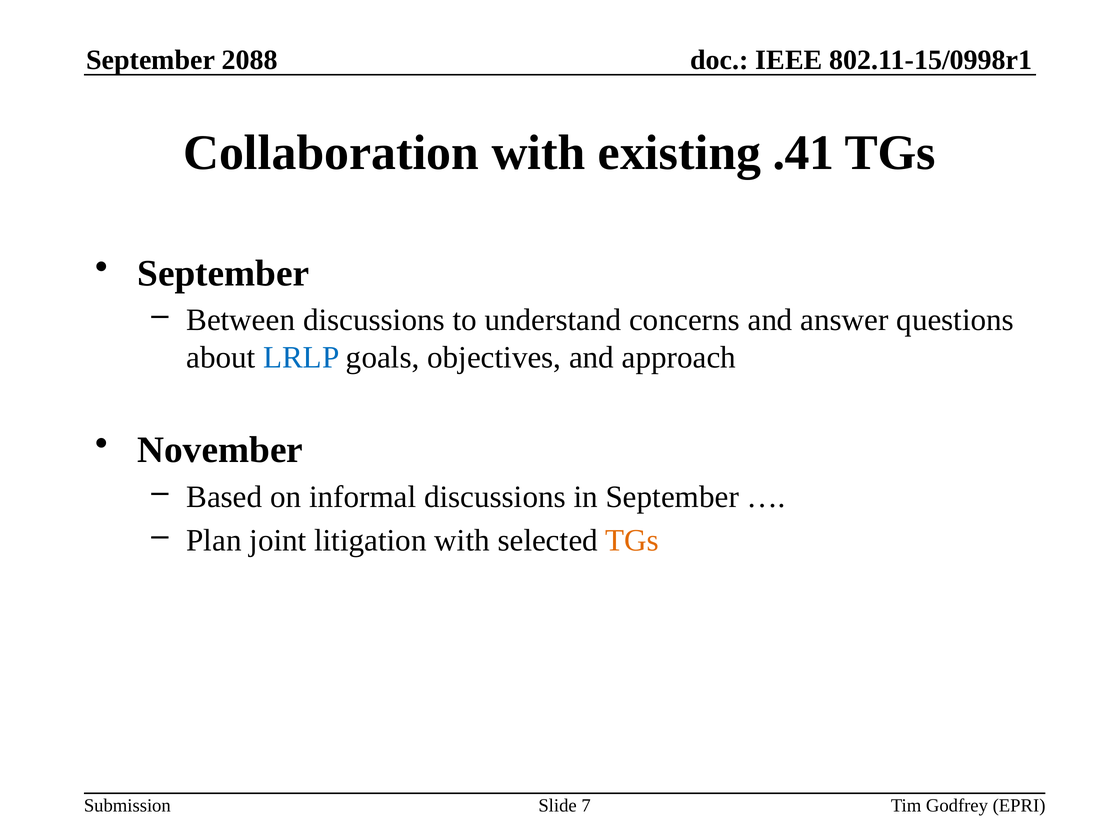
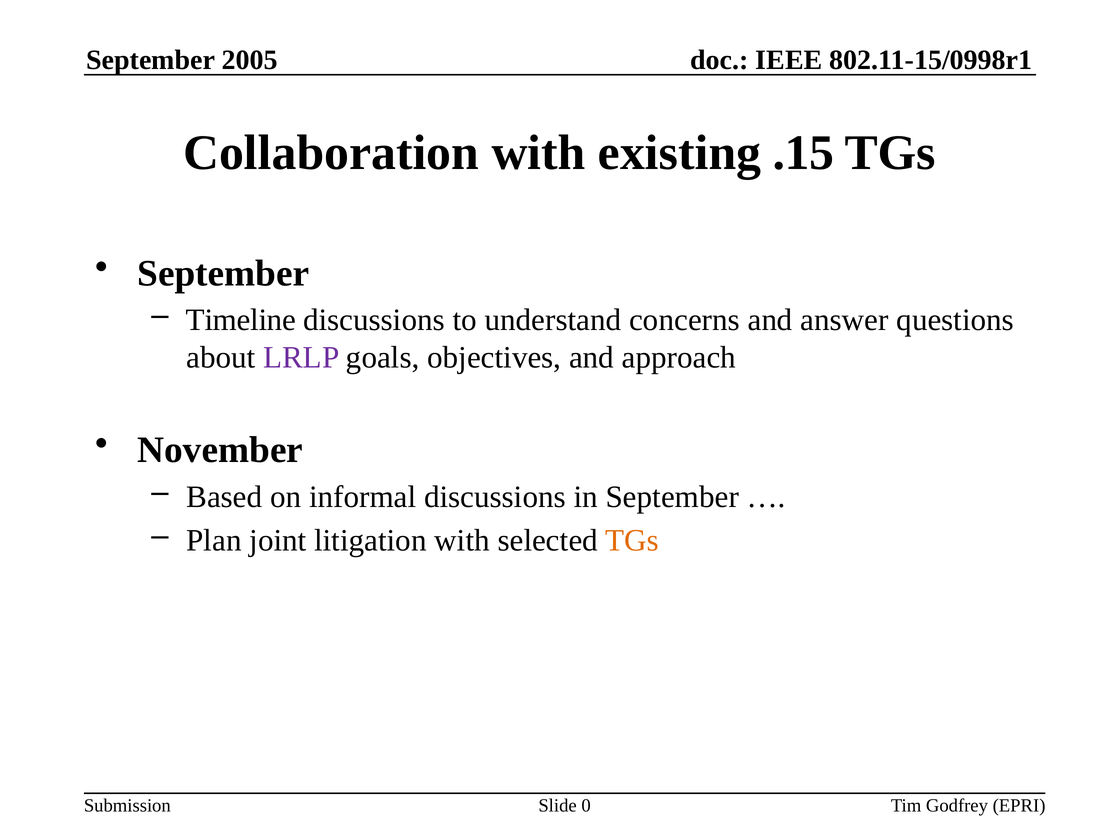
2088: 2088 -> 2005 (250, 60)
.41: .41 -> .15 (804, 153)
Between: Between -> Timeline (241, 320)
LRLP colour: blue -> purple (301, 358)
7: 7 -> 0 (586, 806)
